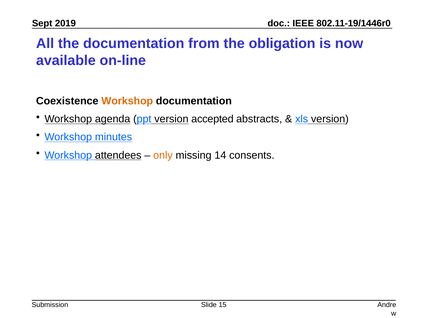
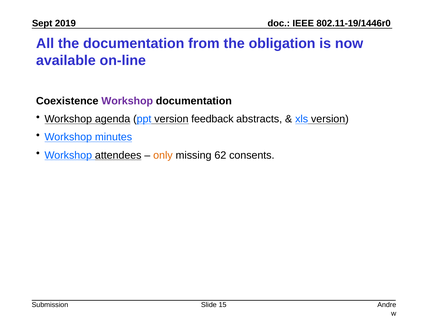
Workshop colour: orange -> purple (127, 101)
accepted: accepted -> feedback (212, 119)
14: 14 -> 62 (220, 155)
